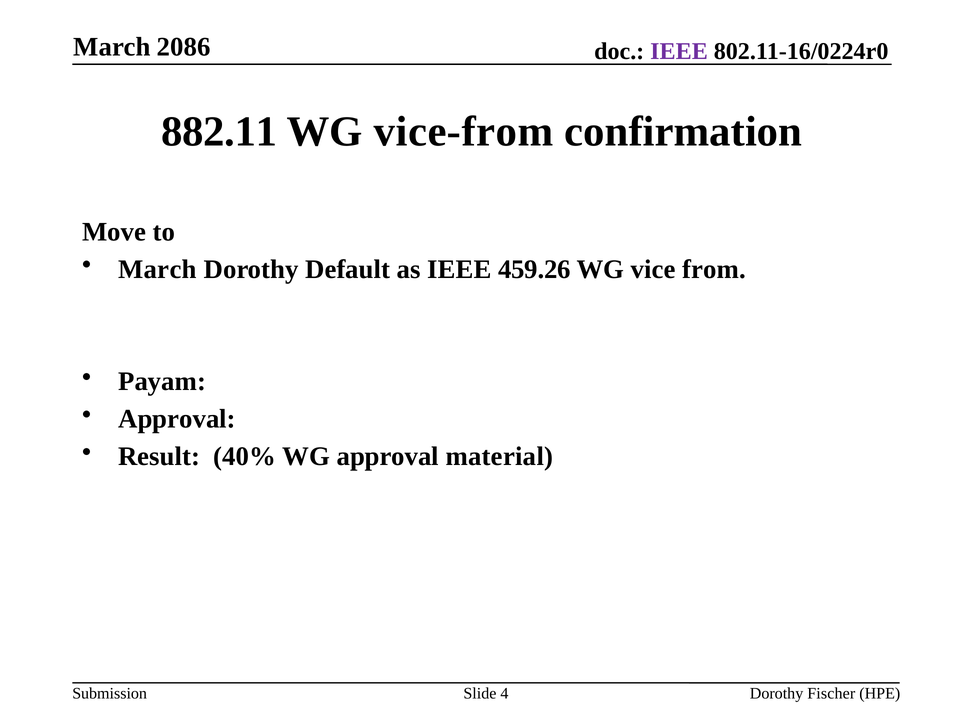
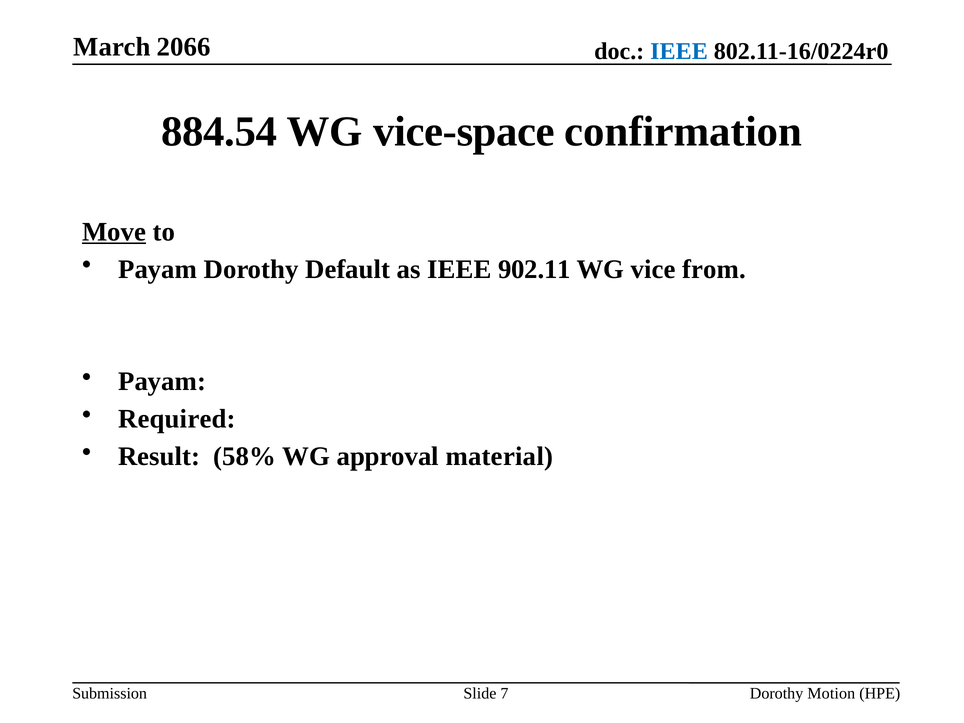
2086: 2086 -> 2066 (184, 47)
IEEE colour: purple -> blue (679, 51)
882.11: 882.11 -> 884.54 (219, 131)
vice-from: vice-from -> vice-space (464, 131)
Move underline: none -> present (114, 232)
March: March -> Payam (158, 269)
459.26: 459.26 -> 902.11 (534, 269)
Approval: Approval -> Required (177, 419)
40%: 40% -> 58% (245, 457)
4: 4 -> 7 (504, 693)
Fischer: Fischer -> Motion (831, 693)
